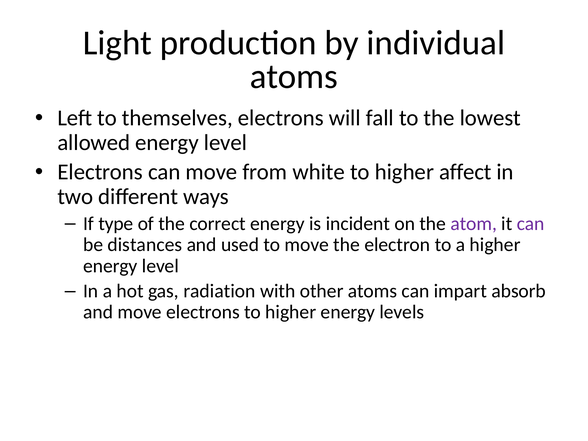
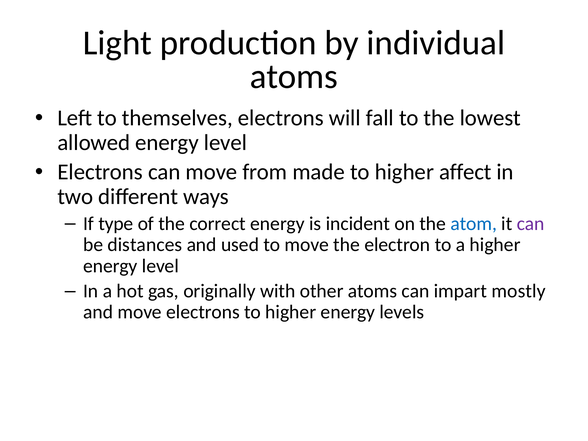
white: white -> made (319, 172)
atom colour: purple -> blue (474, 224)
radiation: radiation -> originally (220, 291)
absorb: absorb -> mostly (519, 291)
